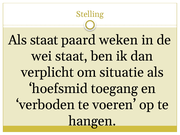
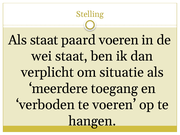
paard weken: weken -> voeren (119, 40)
hoefsmid: hoefsmid -> meerdere (58, 89)
